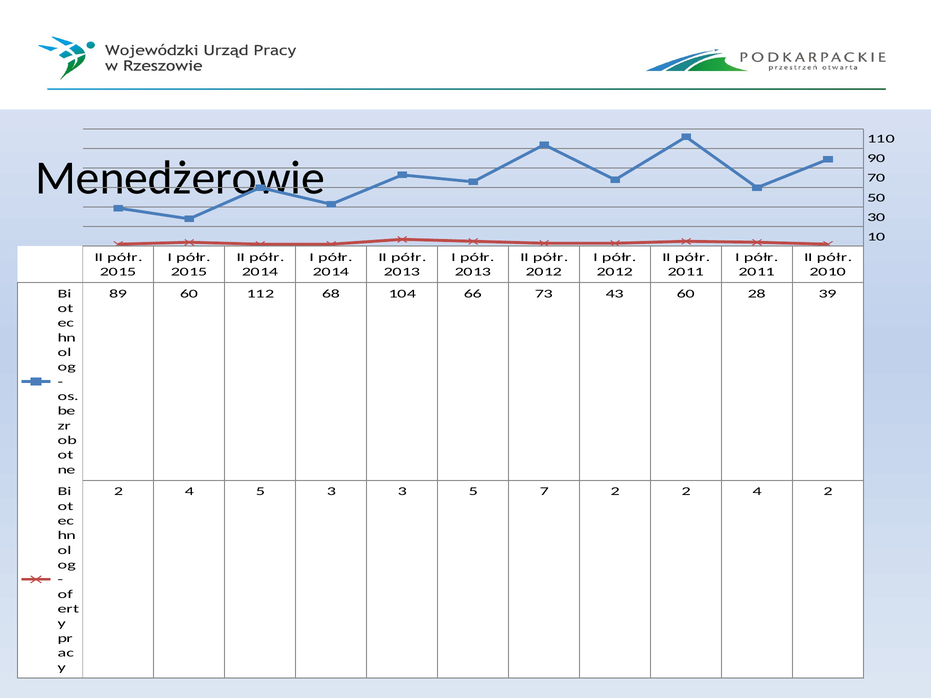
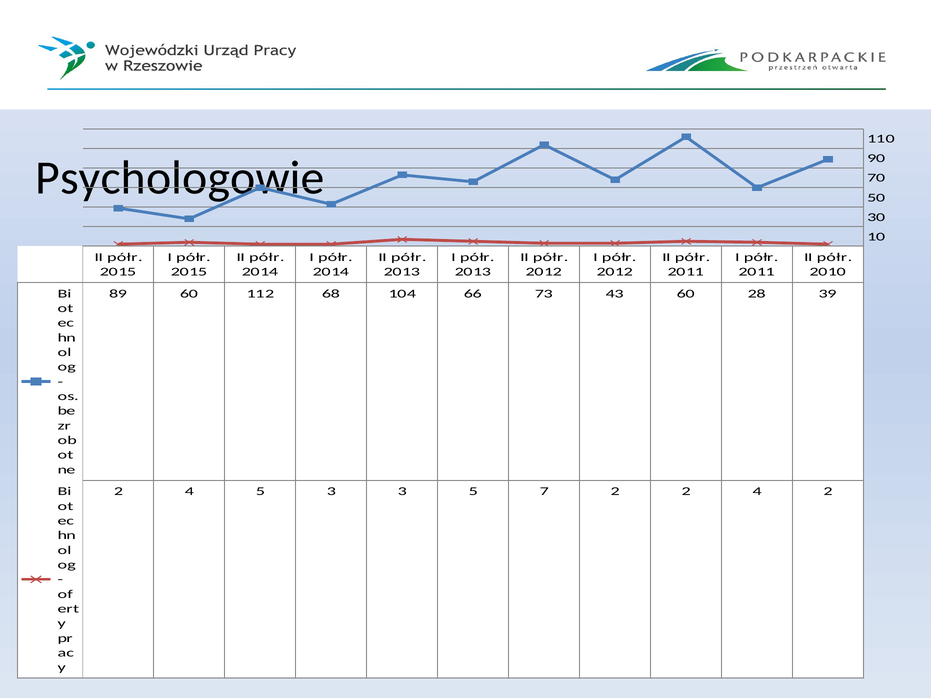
Menedżerowie: Menedżerowie -> Psychologowie (180, 178)
